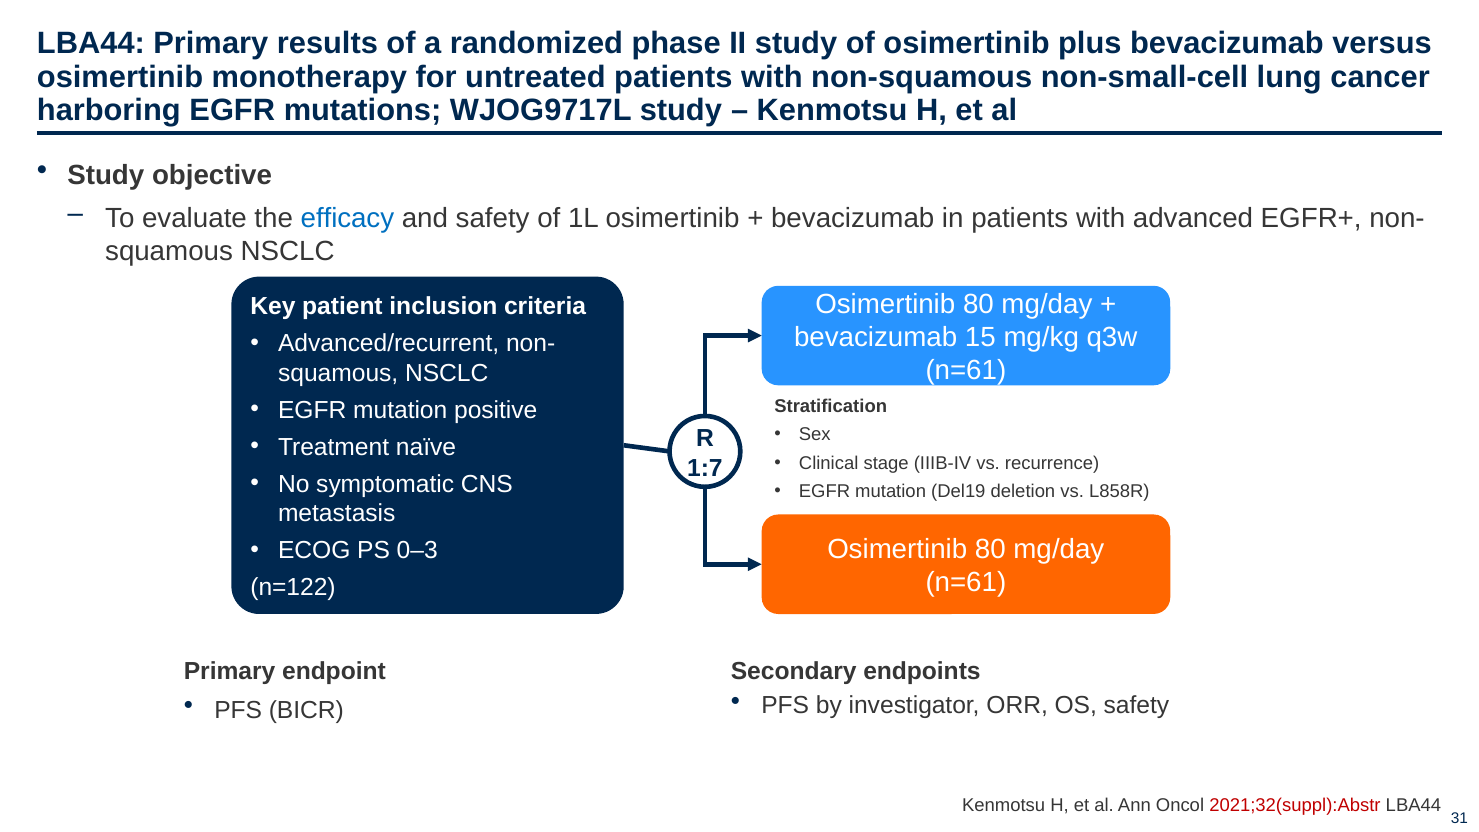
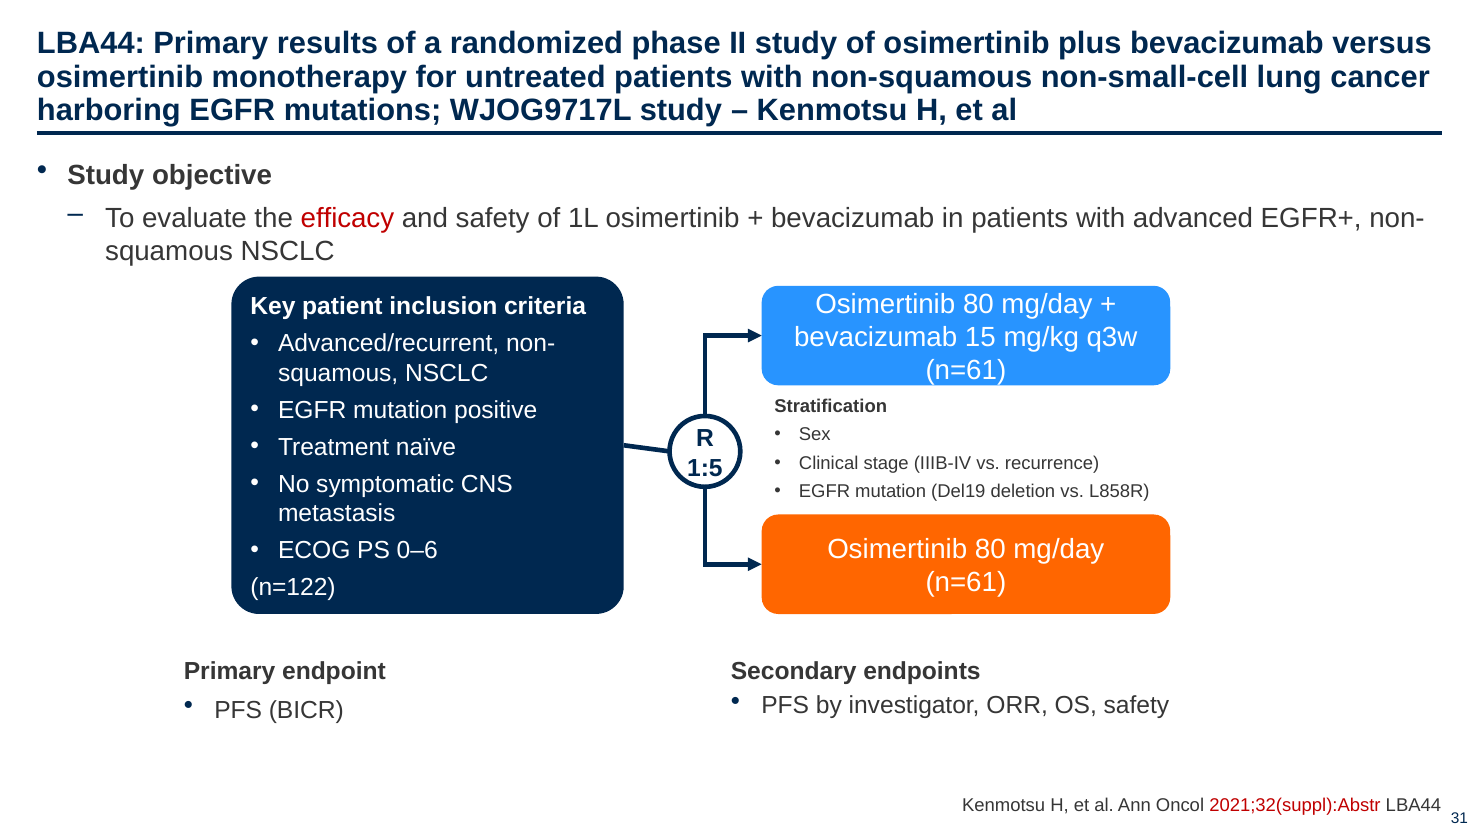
efficacy colour: blue -> red (347, 218)
1:7: 1:7 -> 1:5 (705, 468)
0–3: 0–3 -> 0–6 (417, 550)
